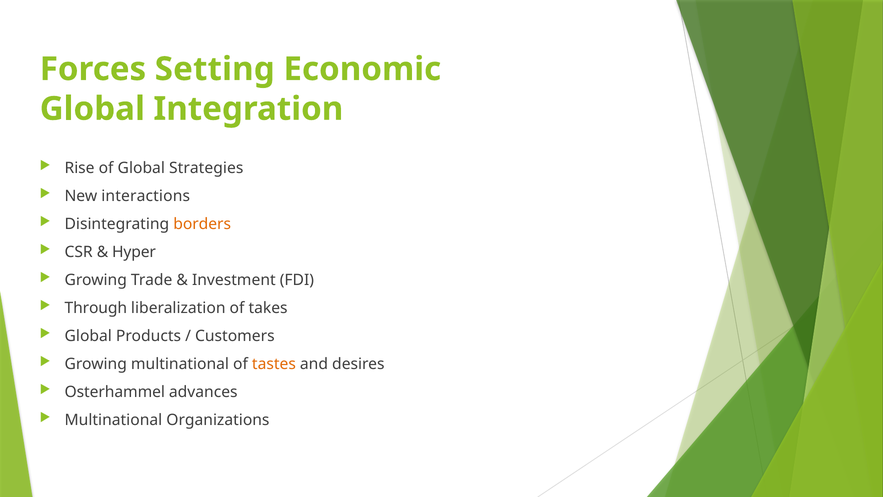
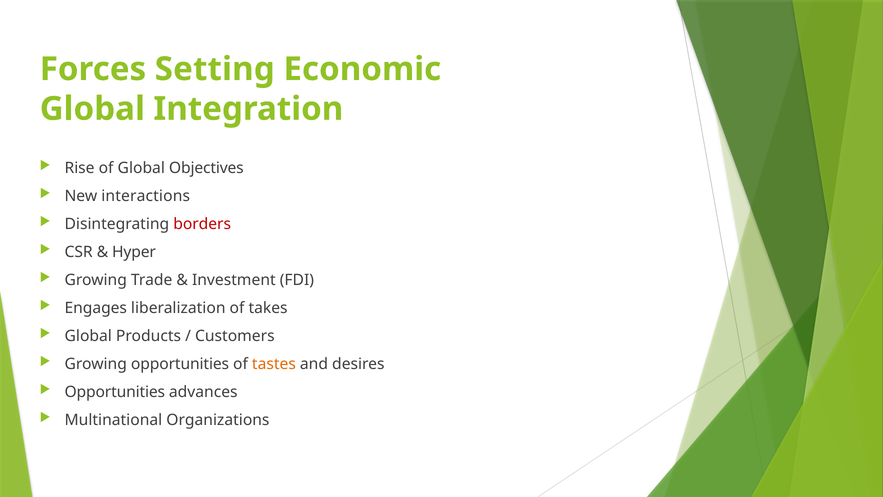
Strategies: Strategies -> Objectives (206, 168)
borders colour: orange -> red (202, 224)
Through: Through -> Engages (96, 308)
Growing multinational: multinational -> opportunities (180, 364)
Osterhammel: Osterhammel -> Opportunities (115, 392)
